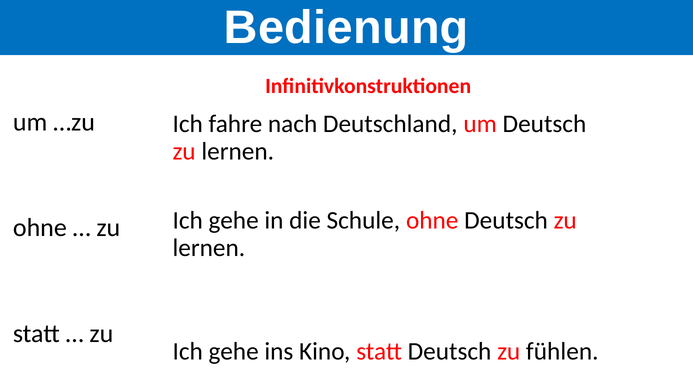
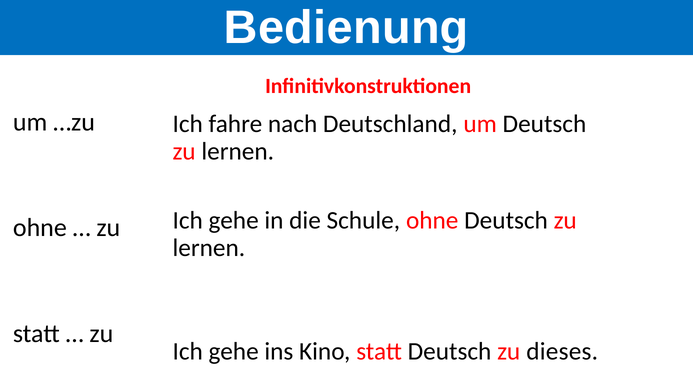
fühlen: fühlen -> dieses (562, 351)
